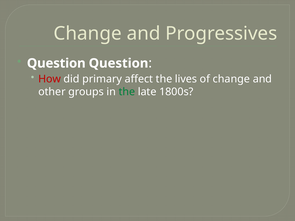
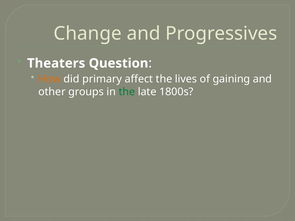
Question: Question -> Theaters (56, 63)
How colour: red -> orange (50, 79)
of change: change -> gaining (231, 79)
